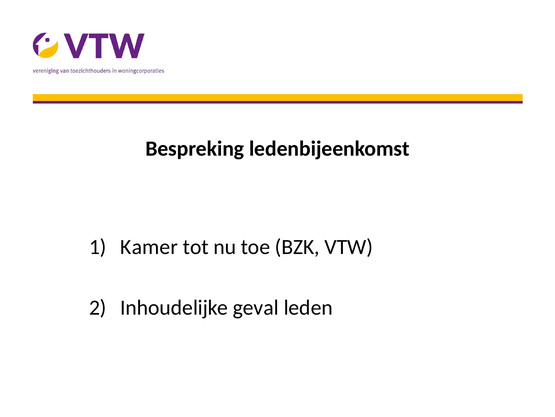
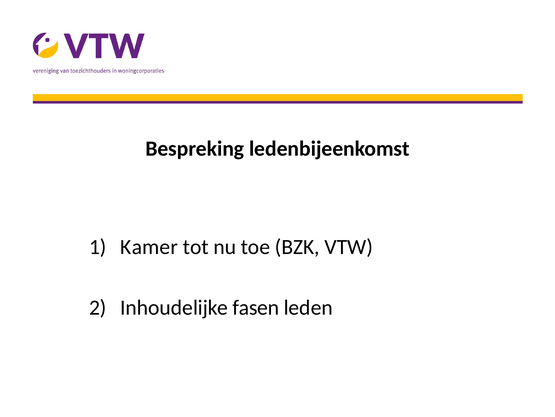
geval: geval -> fasen (256, 307)
